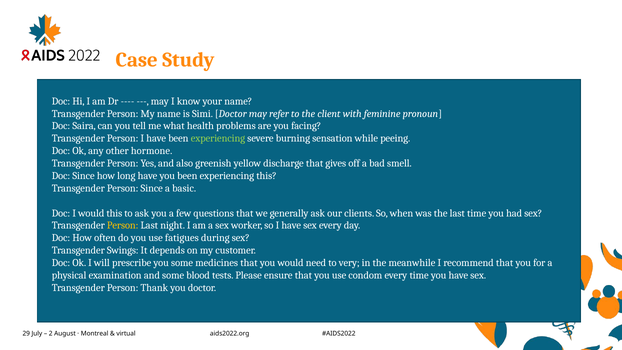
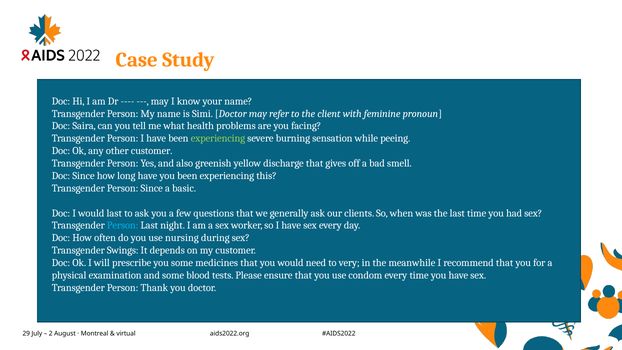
other hormone: hormone -> customer (152, 151)
would this: this -> last (114, 213)
Person colour: yellow -> light blue (123, 225)
fatigues: fatigues -> nursing (182, 238)
